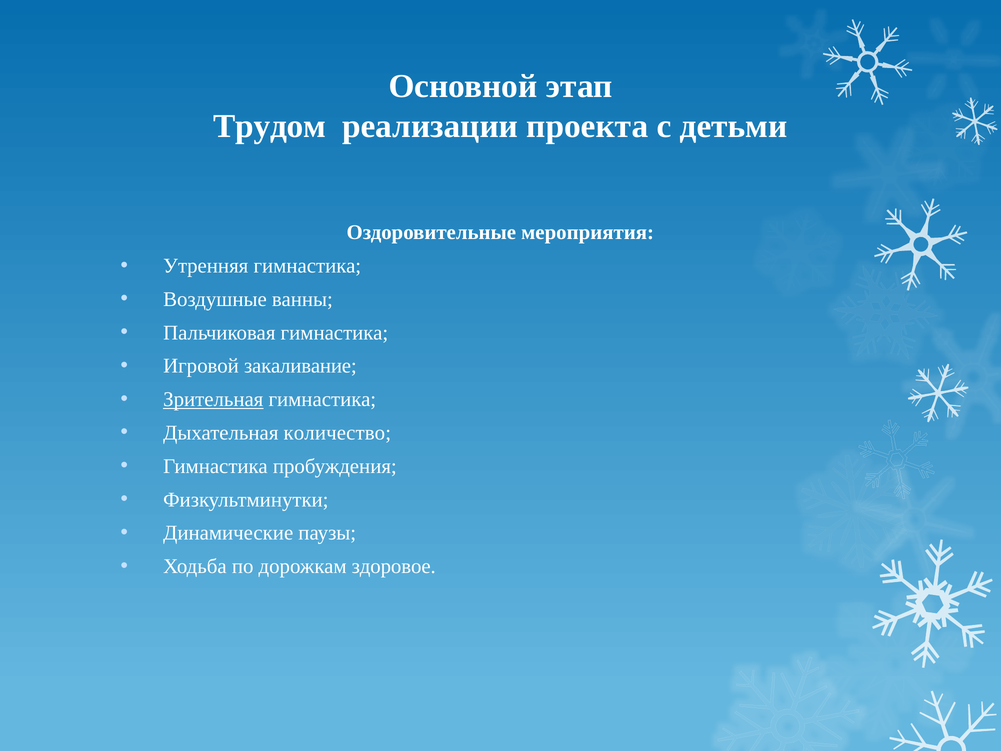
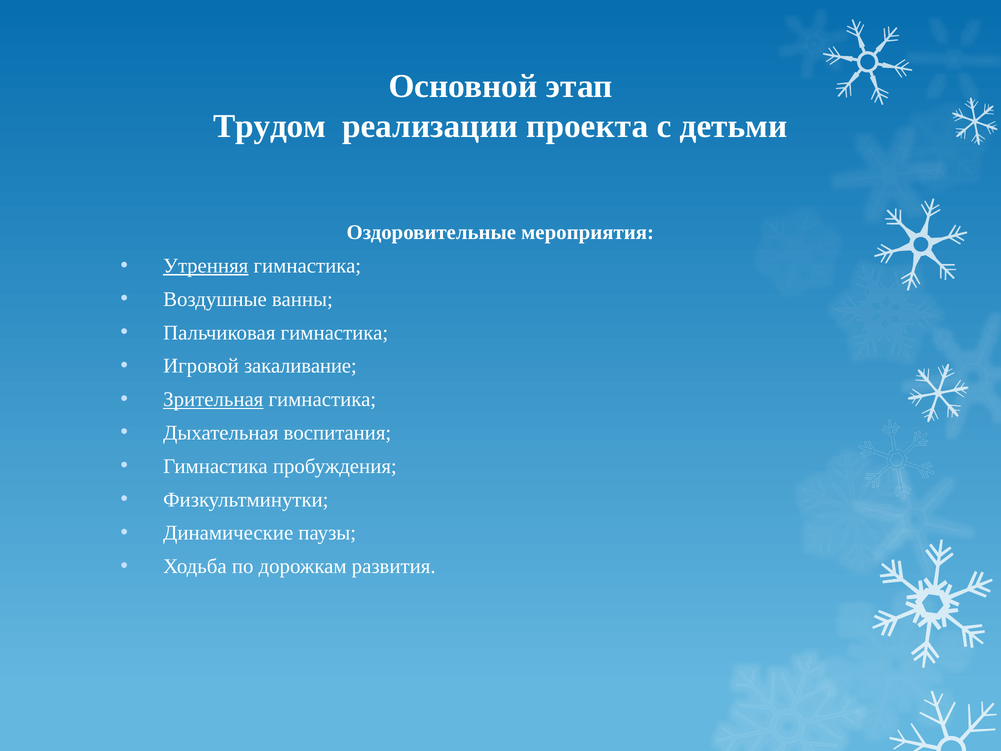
Утренняя underline: none -> present (206, 266)
количество: количество -> воспитания (337, 433)
здоровое: здоровое -> развития (394, 566)
